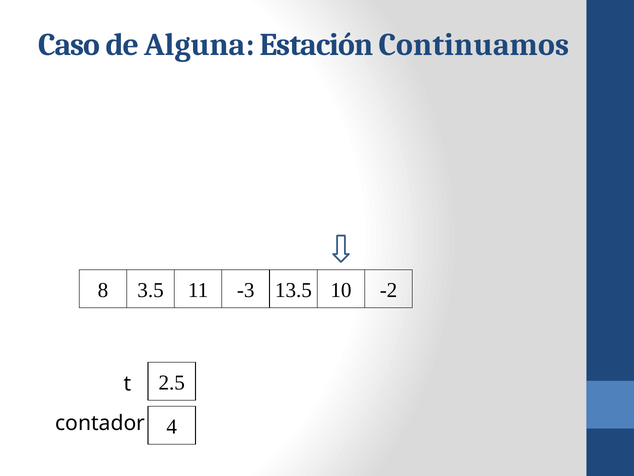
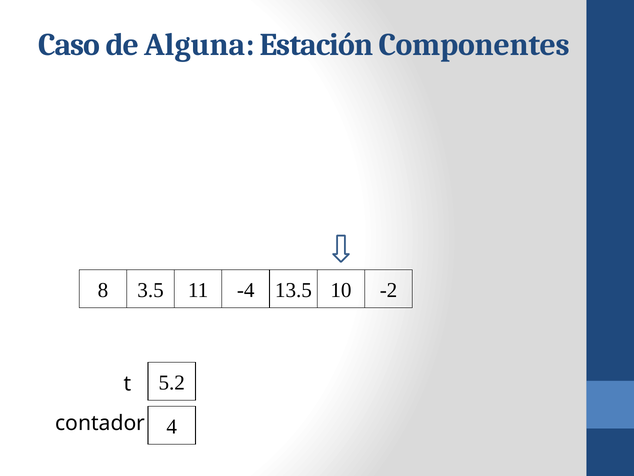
Continuamos: Continuamos -> Componentes (474, 45)
-3: -3 -> -4 (246, 290)
2.5: 2.5 -> 5.2 (172, 382)
